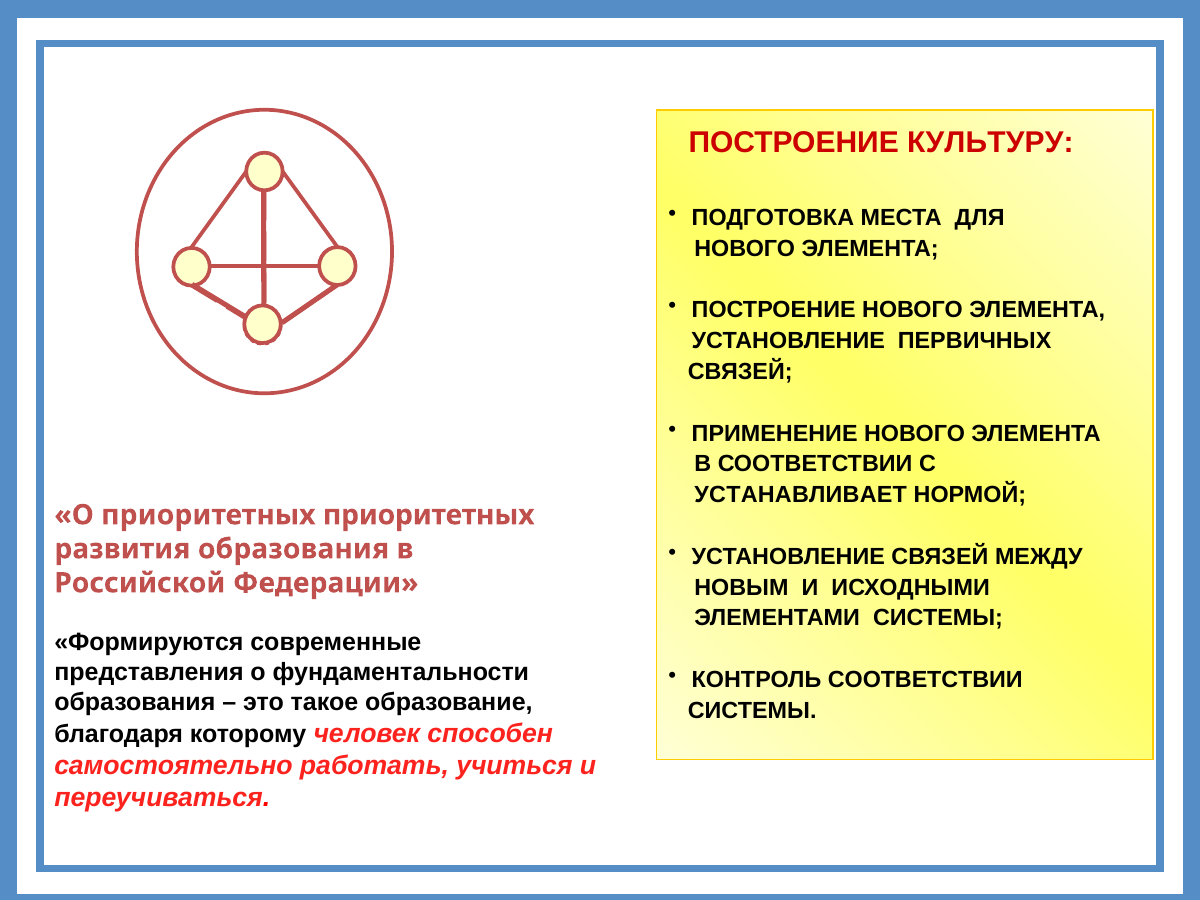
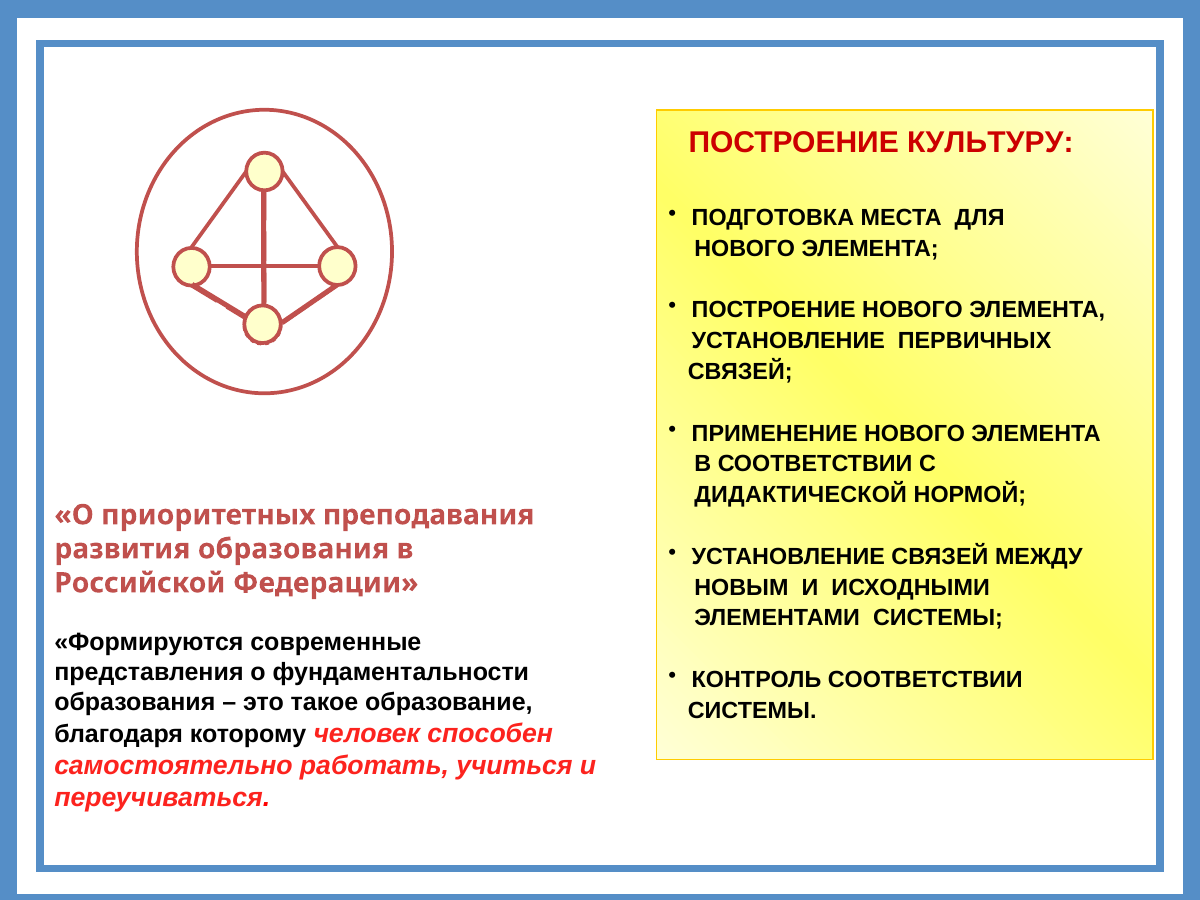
УСТАНАВЛИВАЕТ: УСТАНАВЛИВАЕТ -> ДИДАКТИЧЕСКОЙ (801, 495)
приоритетных приоритетных: приоритетных -> преподавания (429, 515)
